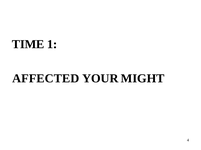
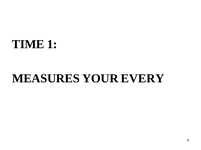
AFFECTED: AFFECTED -> MEASURES (46, 79)
MIGHT: MIGHT -> EVERY (143, 79)
